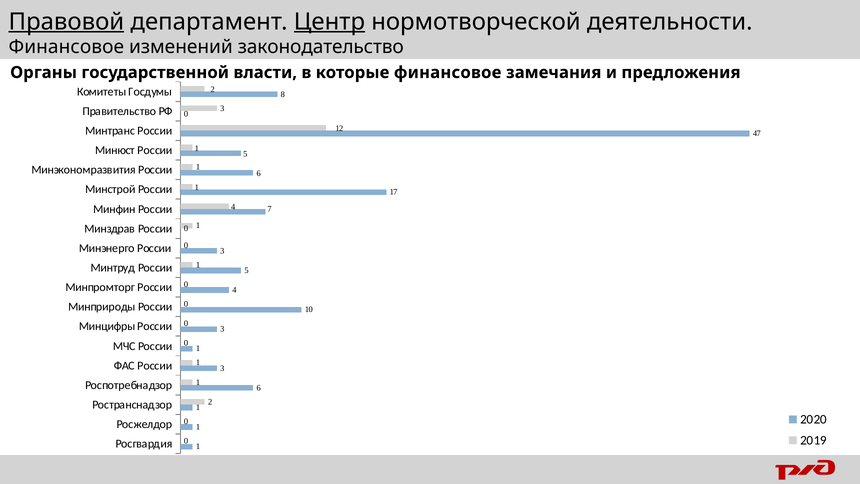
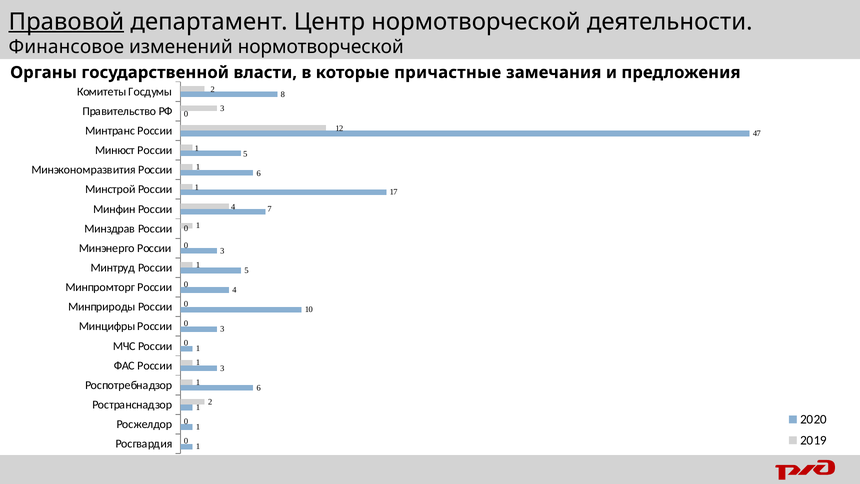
Центр underline: present -> none (329, 22)
изменений законодательство: законодательство -> нормотворческой (321, 47)
которые финансовое: финансовое -> причастные (448, 72)
